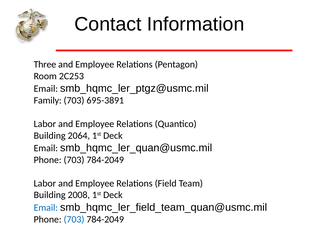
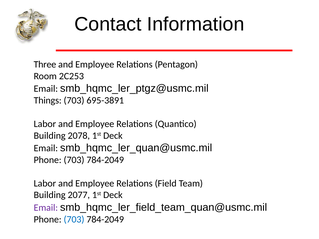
Family: Family -> Things (48, 101)
2064: 2064 -> 2078 (79, 136)
2008: 2008 -> 2077 (79, 195)
Email colour: blue -> purple (46, 208)
